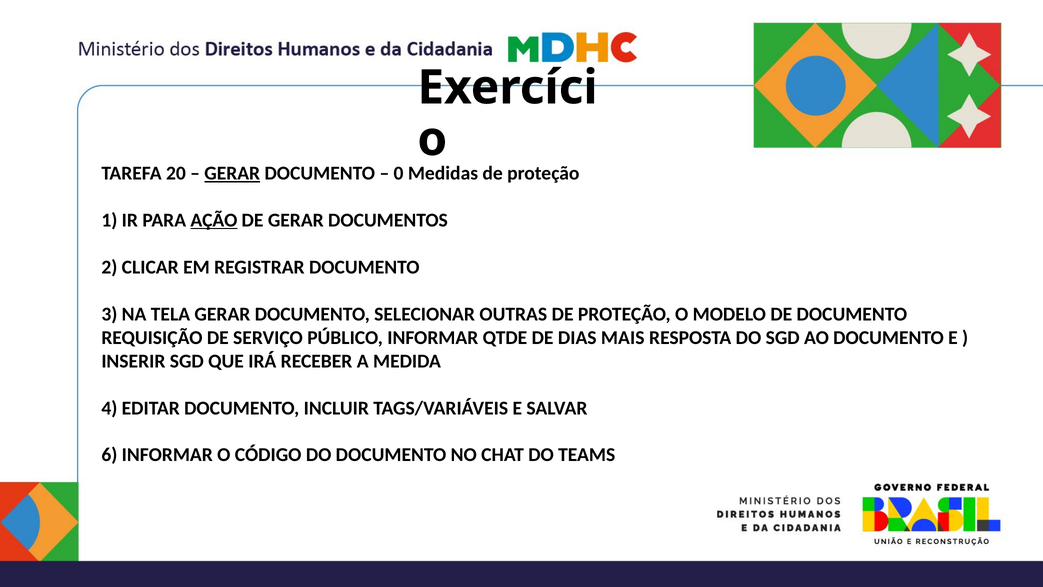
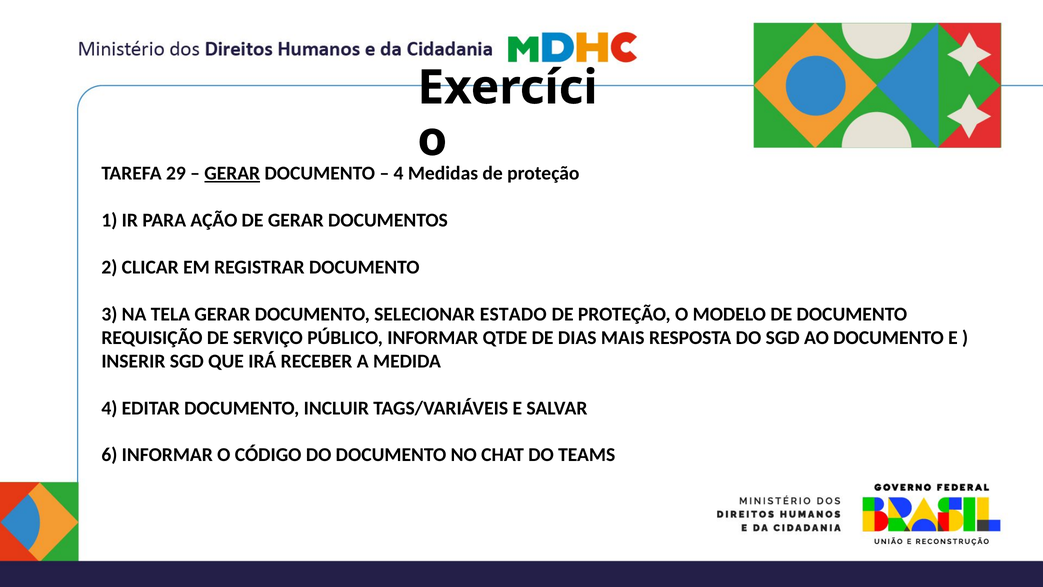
20: 20 -> 29 (176, 173)
0: 0 -> 4 (399, 173)
AÇÃO underline: present -> none (214, 220)
OUTRAS: OUTRAS -> ESTADO (513, 314)
